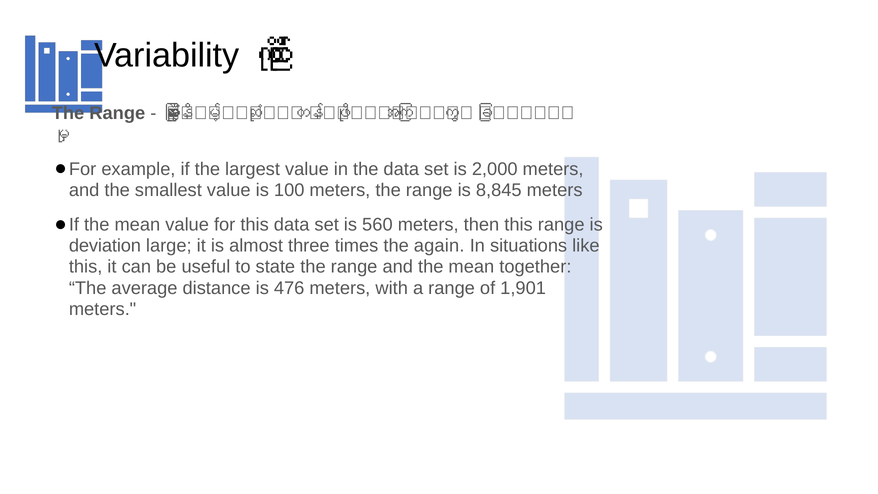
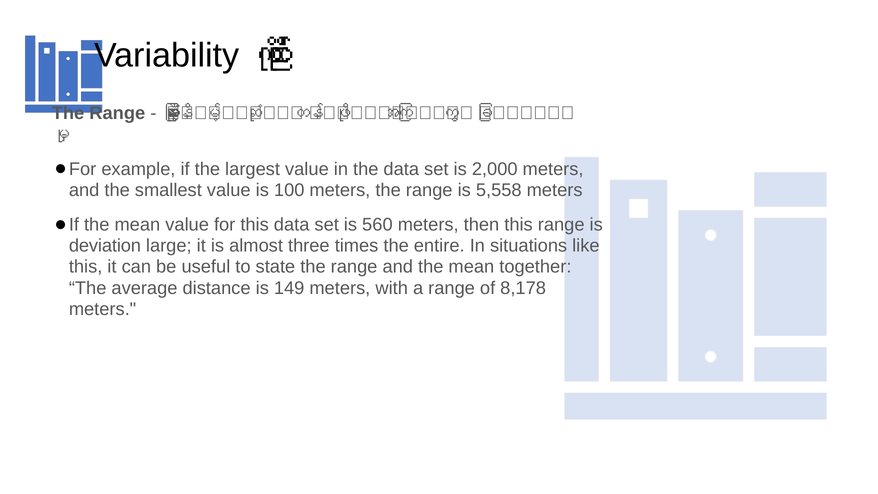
8,845: 8,845 -> 5,558 (499, 190)
again: again -> entire (439, 246)
476: 476 -> 149 (289, 288)
1,901: 1,901 -> 8,178 (523, 288)
